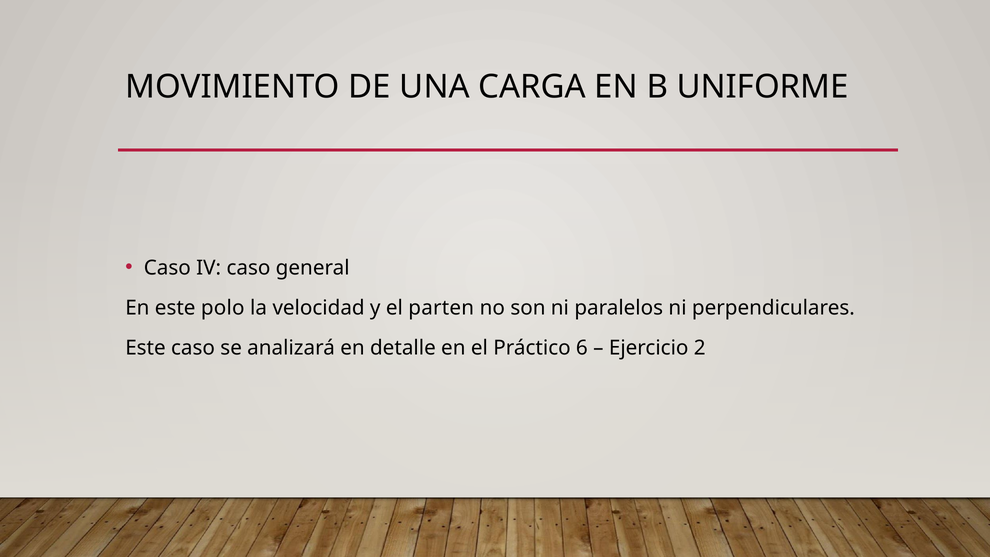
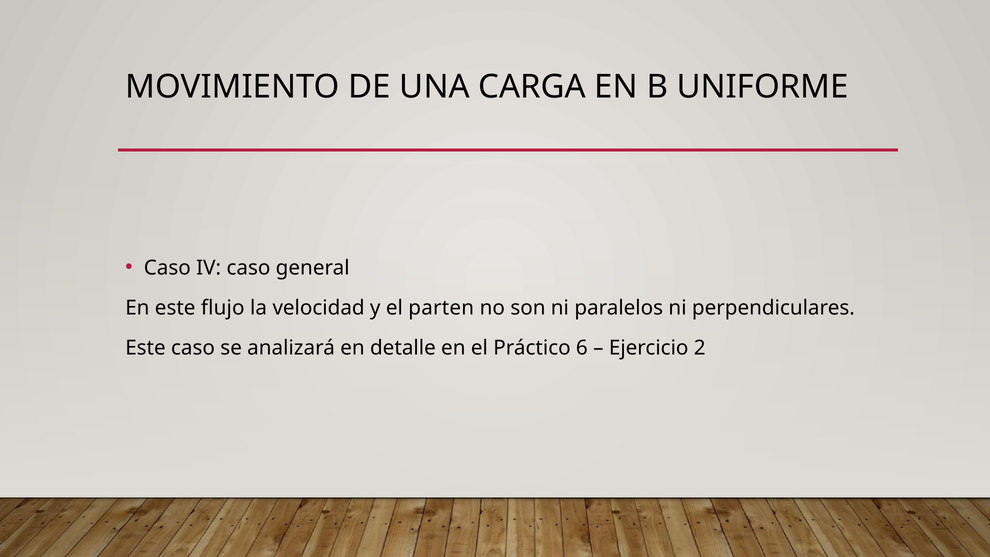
polo: polo -> flujo (223, 308)
